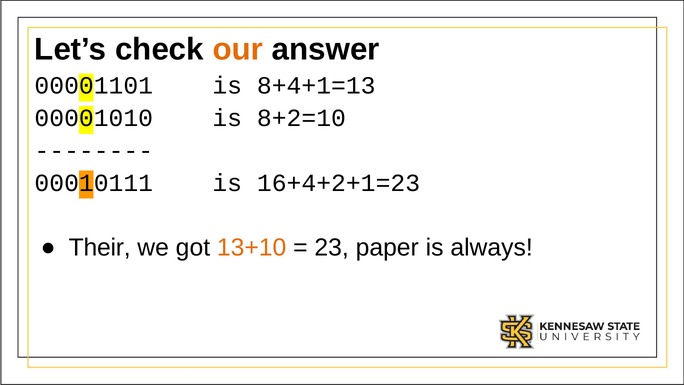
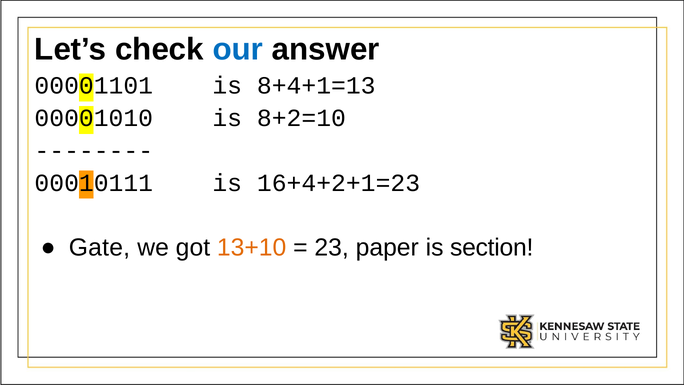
our colour: orange -> blue (238, 49)
Their: Their -> Gate (99, 247)
always: always -> section (492, 247)
